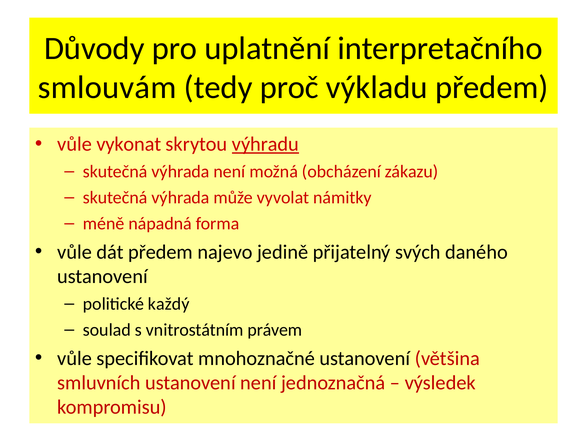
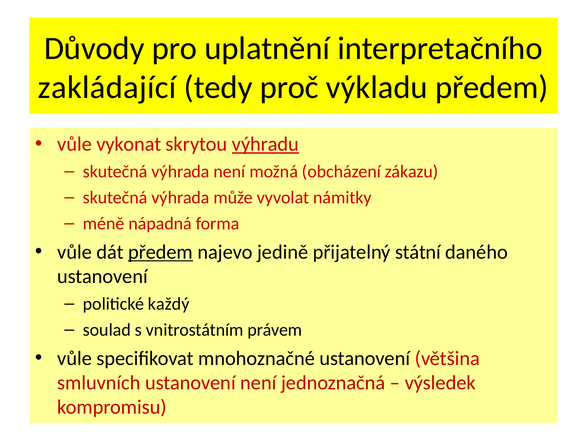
smlouvám: smlouvám -> zakládající (107, 88)
předem underline: none -> present (161, 252)
svých: svých -> státní (418, 252)
